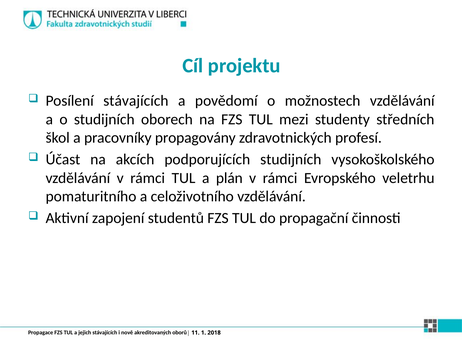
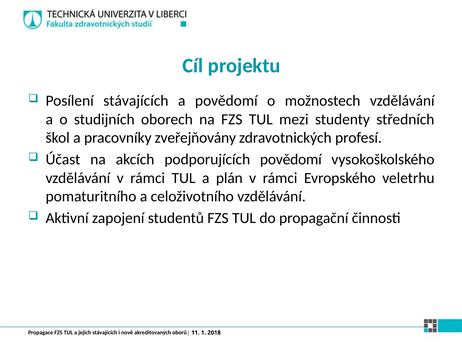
propagovány: propagovány -> zveřejňovány (195, 138)
podporujících studijních: studijních -> povědomí (291, 159)
